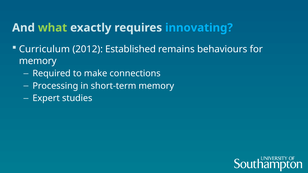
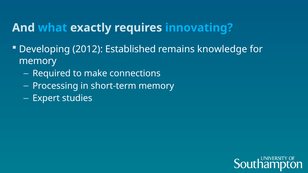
what colour: light green -> light blue (53, 28)
Curriculum: Curriculum -> Developing (44, 49)
behaviours: behaviours -> knowledge (222, 49)
